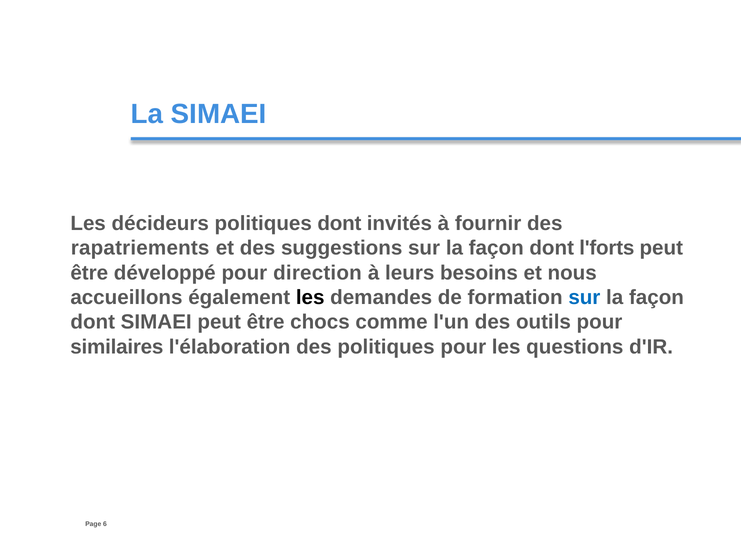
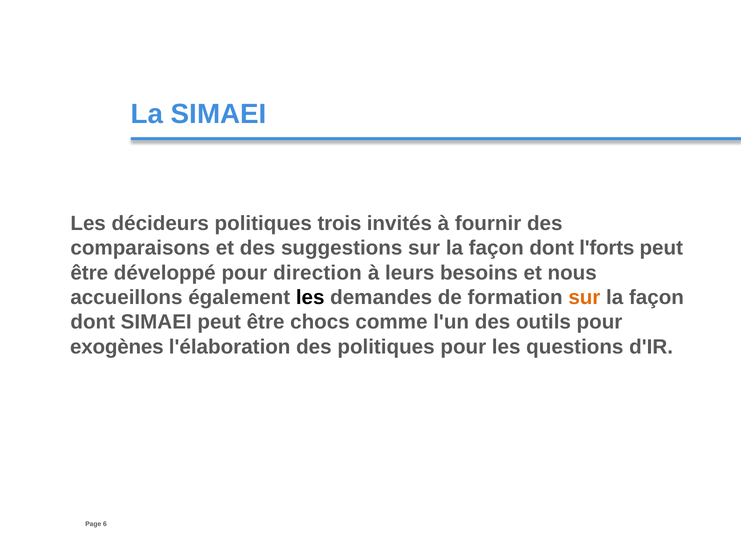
politiques dont: dont -> trois (339, 224)
rapatriements: rapatriements -> comparaisons (140, 248)
sur colour: blue -> orange (584, 298)
similaires: similaires -> exogènes (117, 347)
